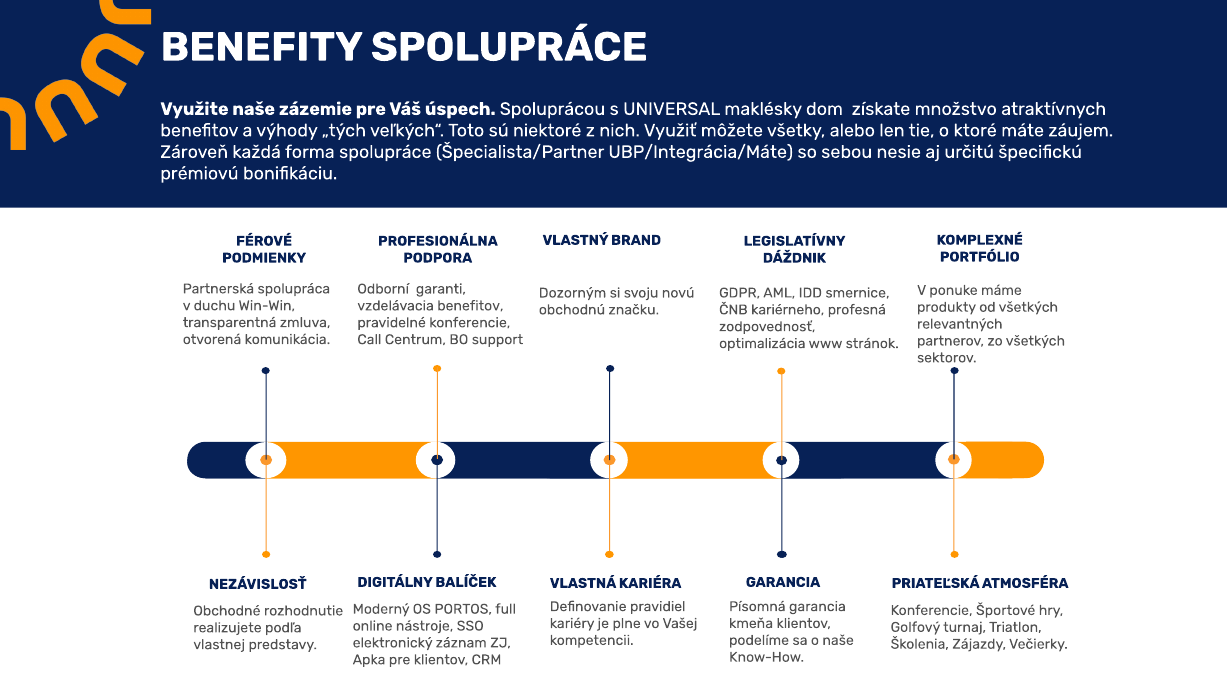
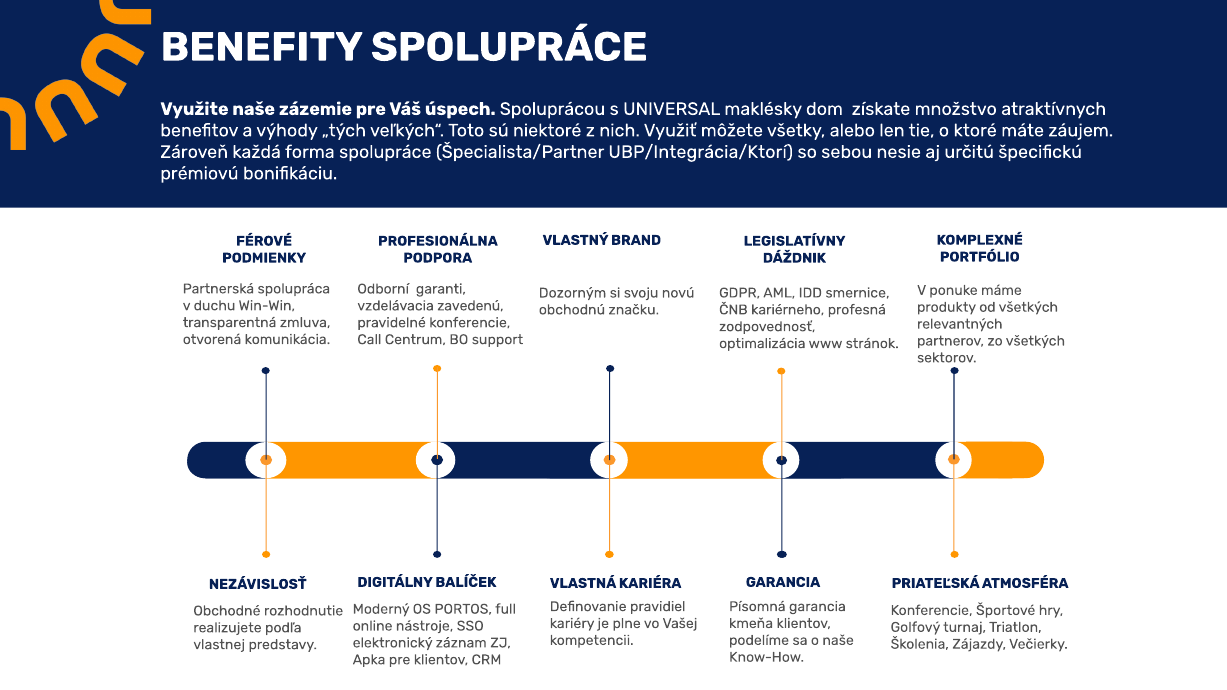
UBP/Integrácia/Máte: UBP/Integrácia/Máte -> UBP/Integrácia/Ktorí (701, 152)
vzdelávacia benefitov: benefitov -> zavedenú (470, 306)
